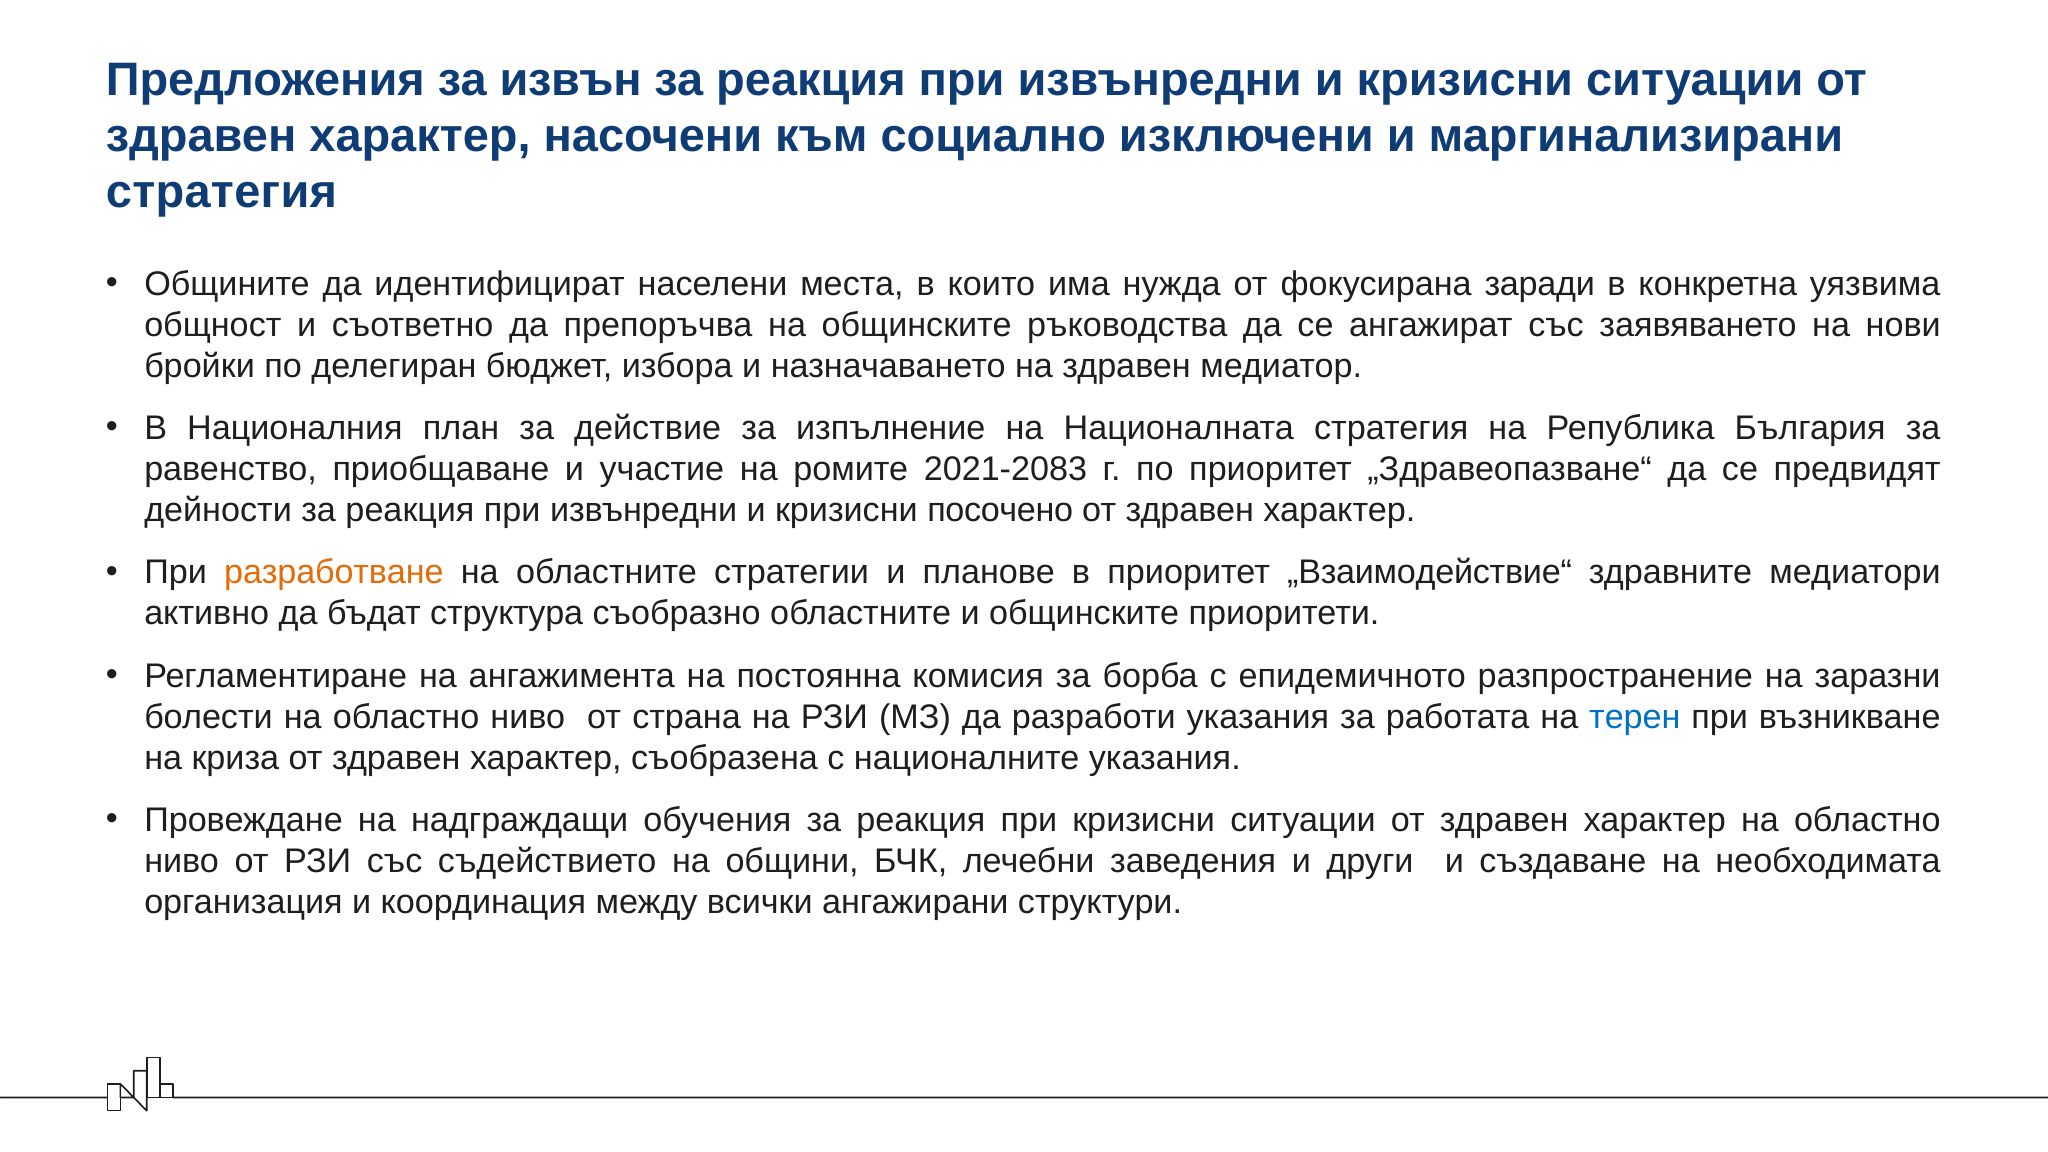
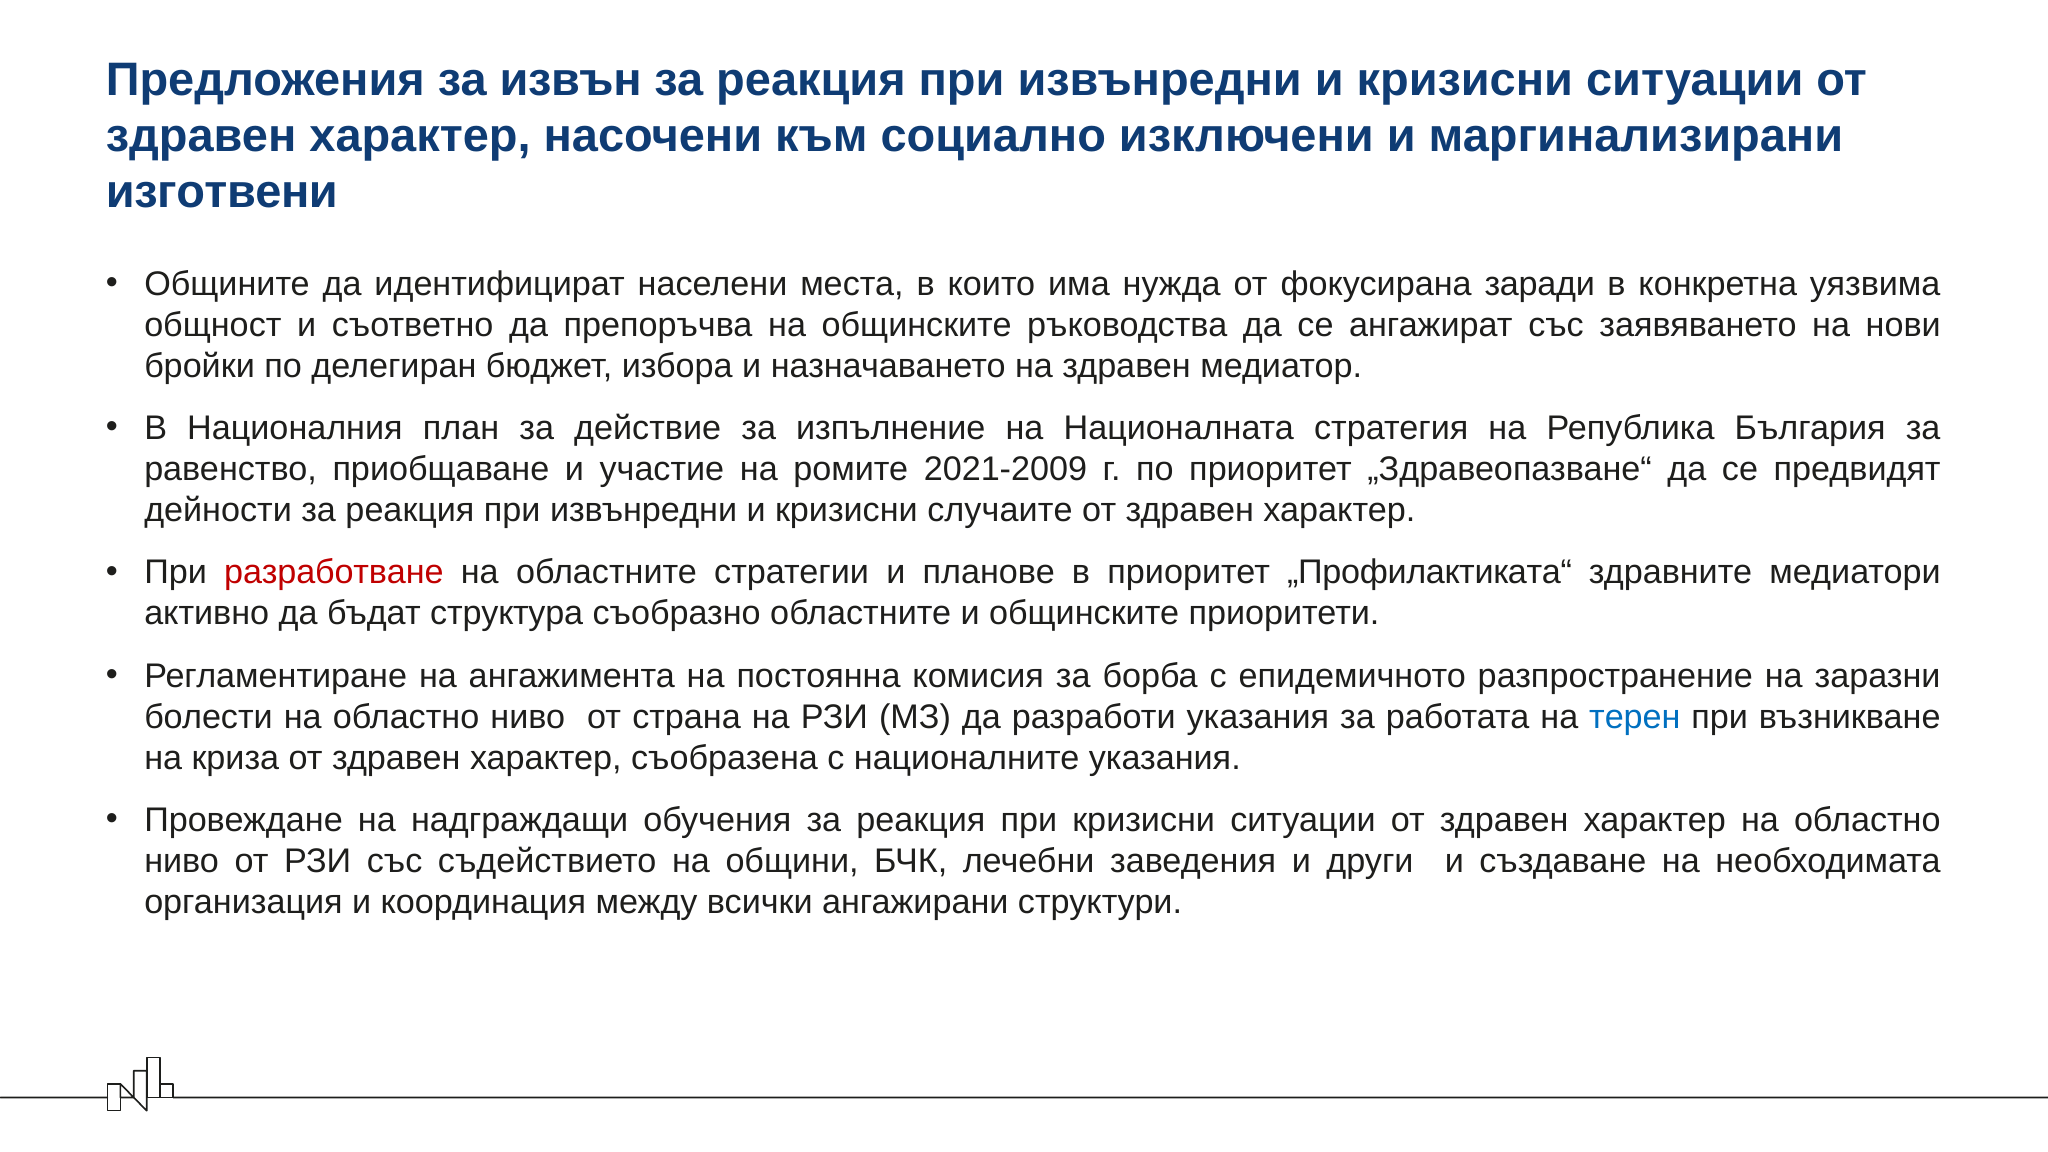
стратегия: стратегия -> изготвени (222, 192)
2021-2083: 2021-2083 -> 2021-2009 (1005, 469)
посочено: посочено -> случаите (1000, 510)
разработване colour: orange -> red (334, 573)
„Взаимодействие“: „Взаимодействие“ -> „Профилактиката“ (1430, 573)
